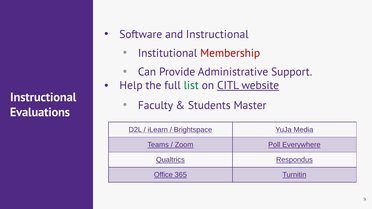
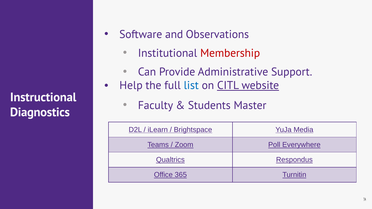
and Instructional: Instructional -> Observations (217, 34)
list colour: green -> blue (191, 86)
Evaluations: Evaluations -> Diagnostics (40, 112)
